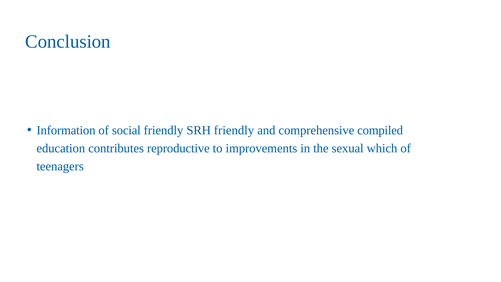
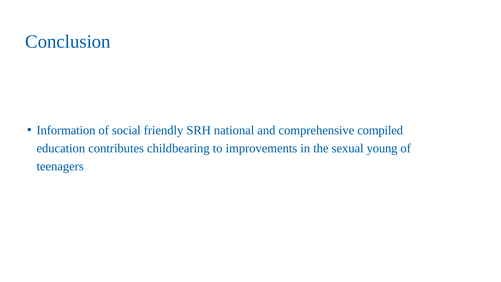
SRH friendly: friendly -> national (234, 130)
reproductive: reproductive -> childbearing (178, 148)
which: which -> young (382, 148)
